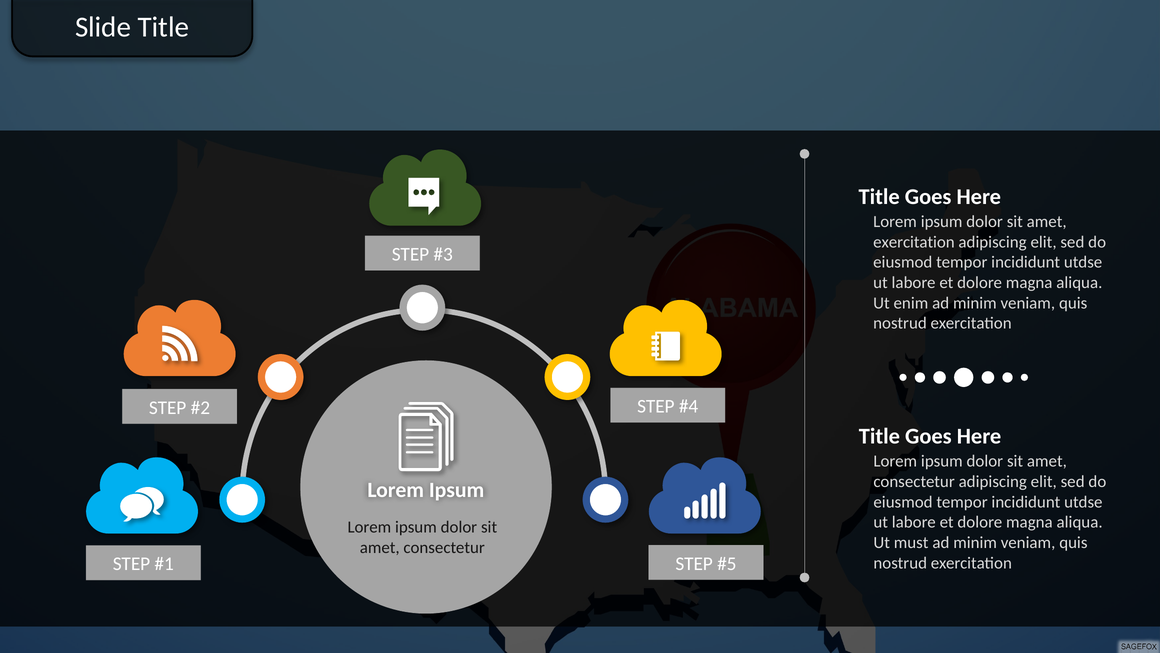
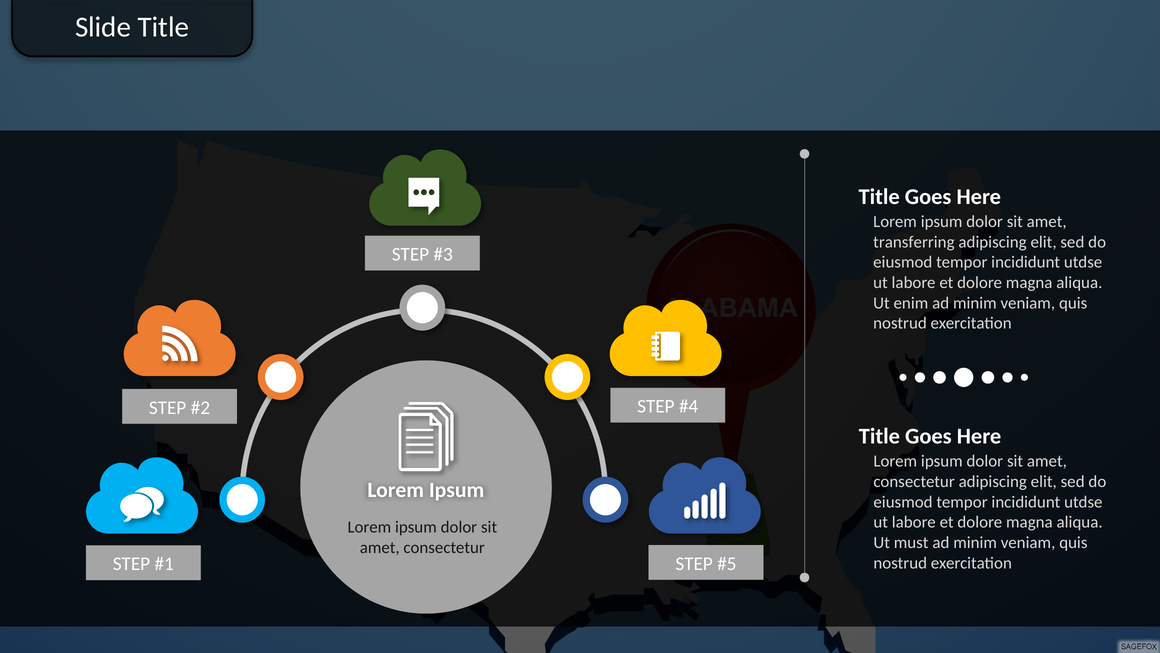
exercitation: exercitation -> transferring (914, 242)
